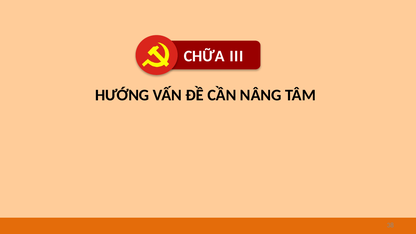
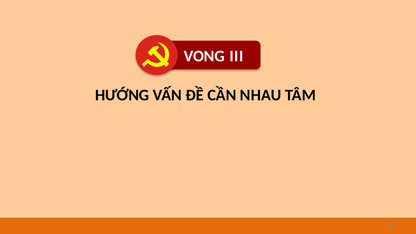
CHỮA: CHỮA -> VONG (204, 56)
NÂNG: NÂNG -> NHAU (261, 95)
